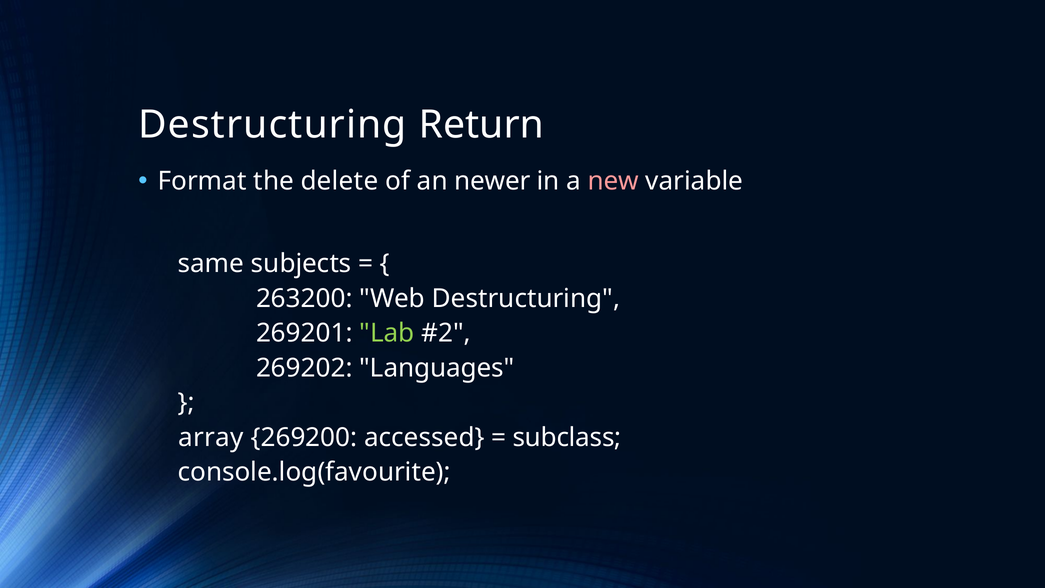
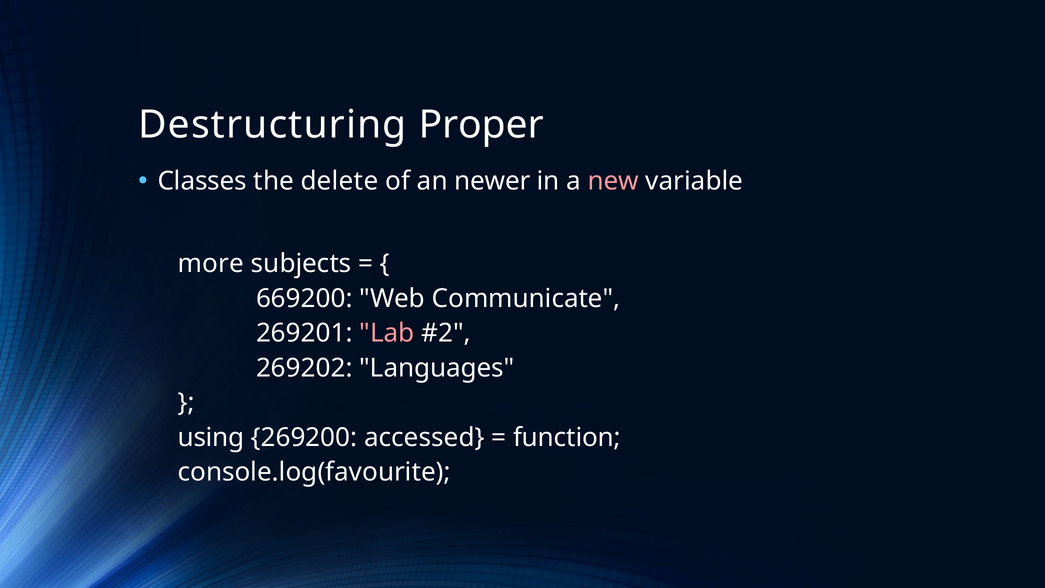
Return: Return -> Proper (481, 125)
Format: Format -> Classes (202, 181)
same: same -> more (211, 264)
263200: 263200 -> 669200 (304, 298)
Web Destructuring: Destructuring -> Communicate (526, 298)
Lab colour: light green -> pink (387, 333)
array: array -> using (211, 437)
subclass: subclass -> function (567, 437)
